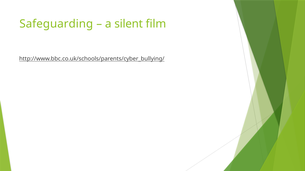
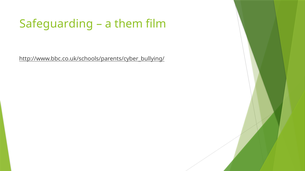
silent: silent -> them (129, 24)
